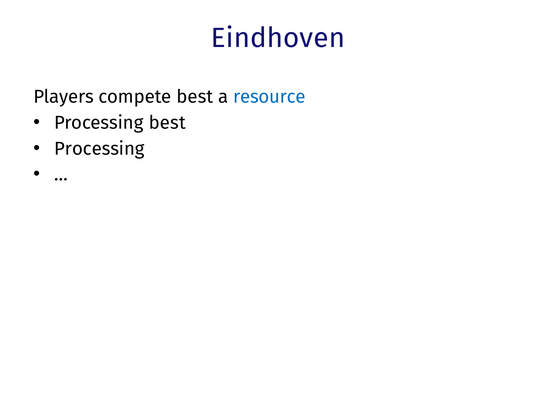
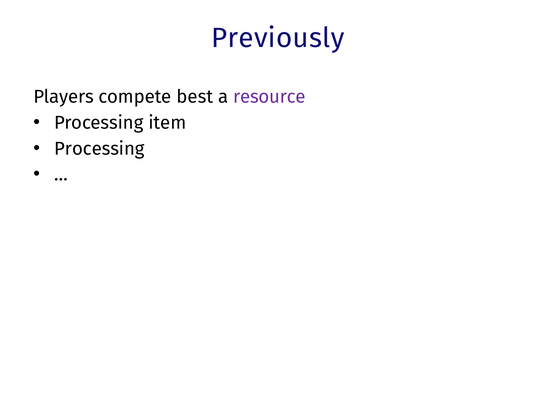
Eindhoven: Eindhoven -> Previously (278, 38)
resource colour: blue -> purple (269, 97)
Processing best: best -> item (167, 123)
